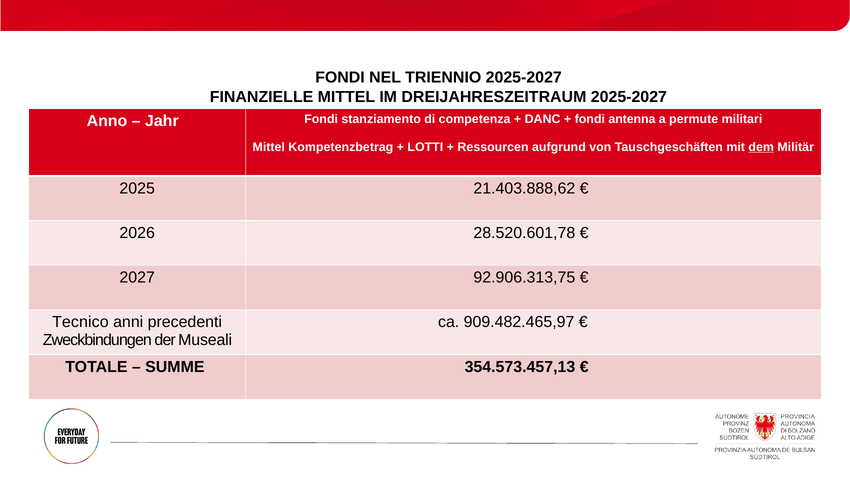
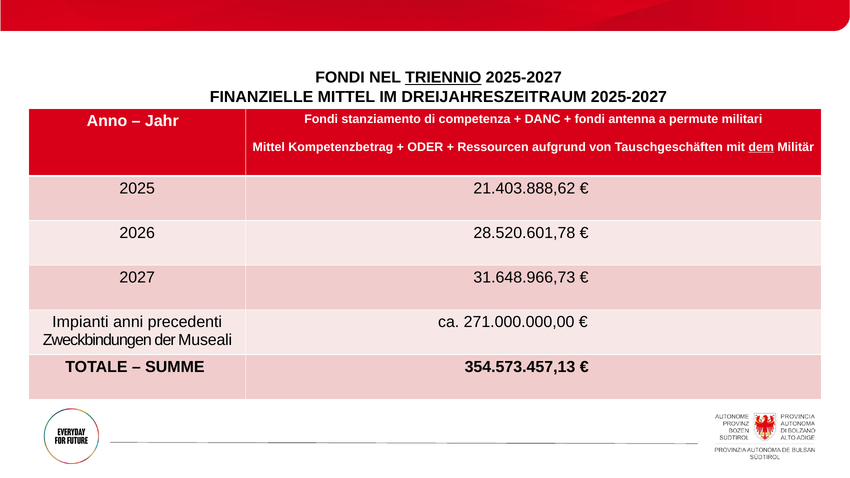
TRIENNIO underline: none -> present (443, 78)
LOTTI: LOTTI -> ODER (425, 147)
92.906.313,75: 92.906.313,75 -> 31.648.966,73 (524, 278)
Tecnico: Tecnico -> Impianti (80, 322)
909.482.465,97: 909.482.465,97 -> 271.000.000,00 (519, 322)
